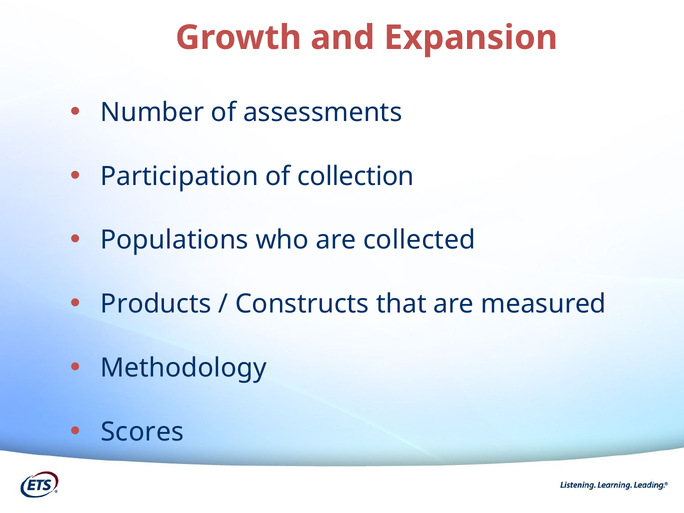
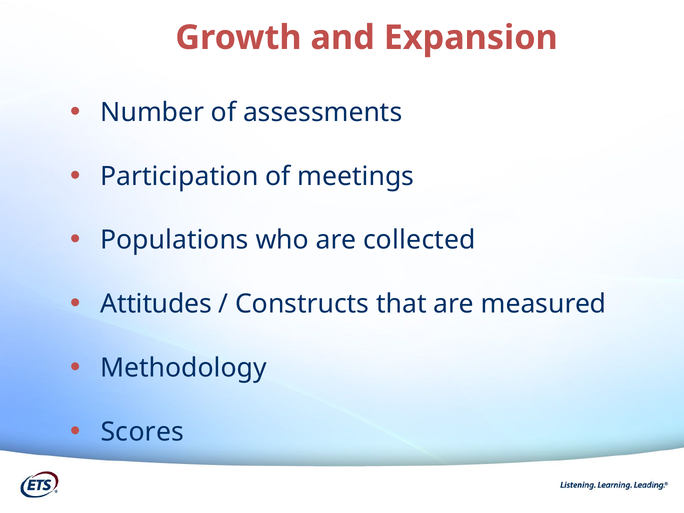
collection: collection -> meetings (356, 176)
Products: Products -> Attitudes (156, 304)
